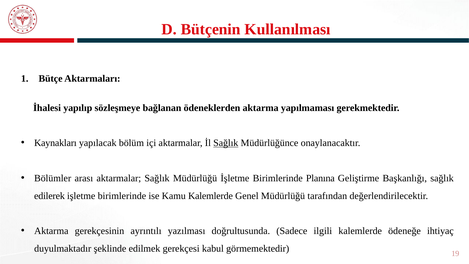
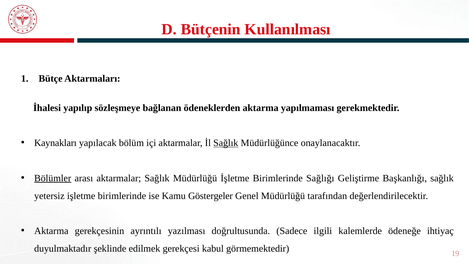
Bölümler underline: none -> present (53, 178)
Planına: Planına -> Sağlığı (320, 178)
edilerek: edilerek -> yetersiz (49, 196)
Kamu Kalemlerde: Kalemlerde -> Göstergeler (211, 196)
